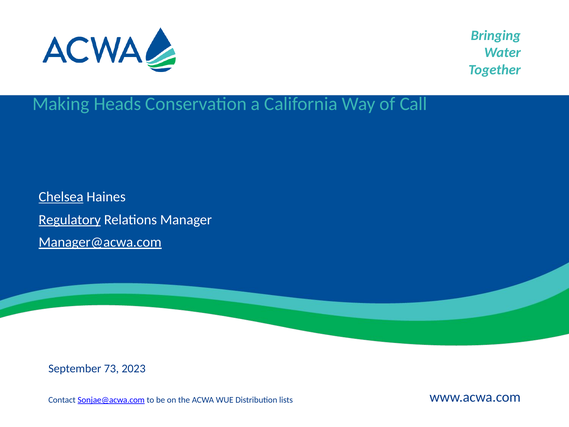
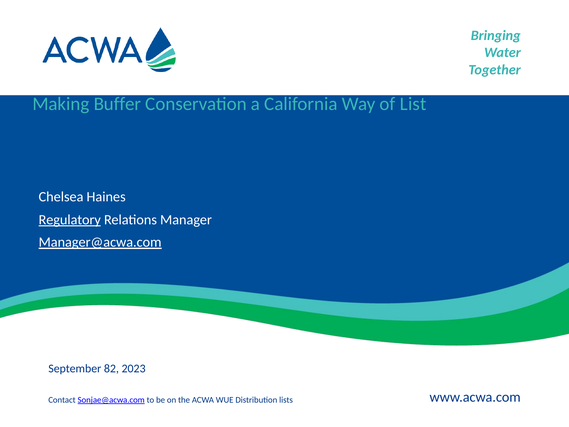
Heads: Heads -> Buffer (117, 104)
Call: Call -> List (413, 104)
Chelsea underline: present -> none (61, 197)
73: 73 -> 82 (111, 368)
